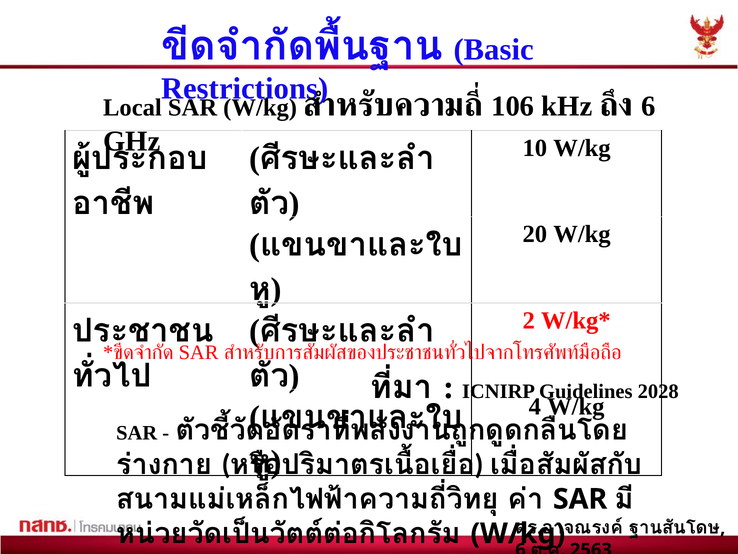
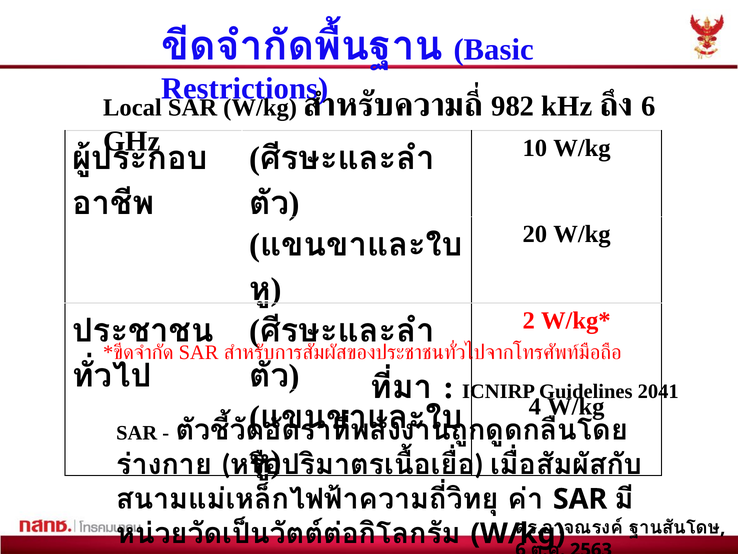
106: 106 -> 982 (513, 106)
2028: 2028 -> 2041 (658, 391)
